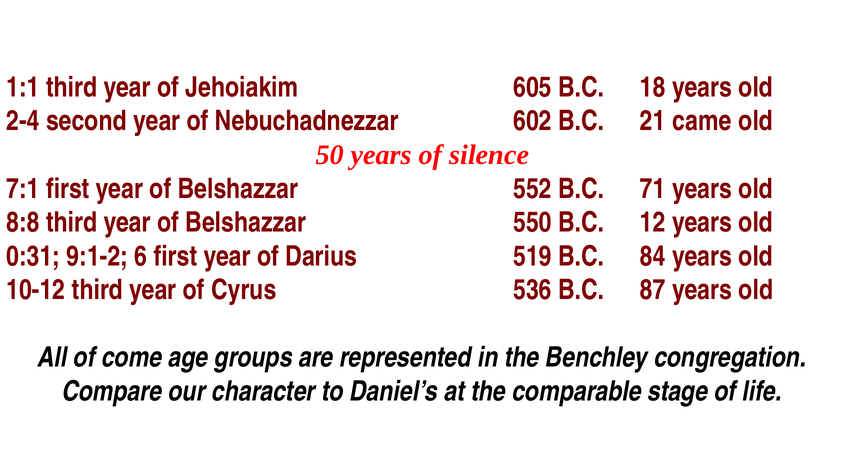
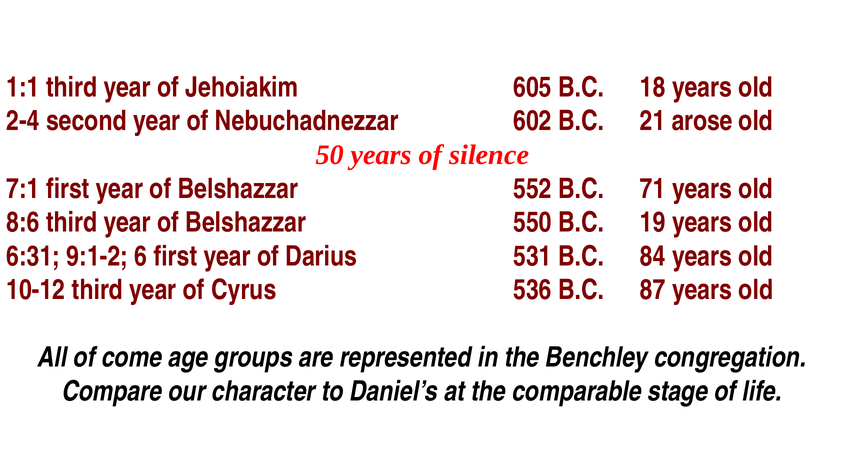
came: came -> arose (702, 121)
8:8: 8:8 -> 8:6 (23, 223)
12: 12 -> 19 (653, 223)
0:31: 0:31 -> 6:31 (33, 257)
519: 519 -> 531 (532, 257)
